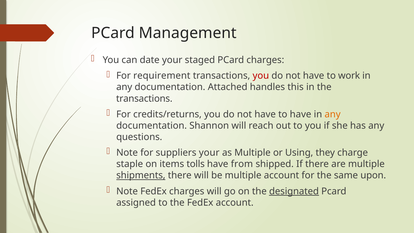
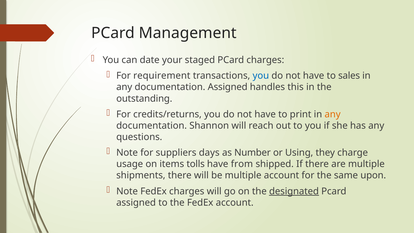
you colour: red -> blue (261, 76)
work: work -> sales (349, 76)
documentation Attached: Attached -> Assigned (228, 87)
transactions: transactions -> outstanding (144, 99)
to have: have -> print (301, 114)
suppliers your: your -> days (209, 153)
as Multiple: Multiple -> Number (253, 153)
staple: staple -> usage (130, 164)
shipments underline: present -> none (141, 175)
